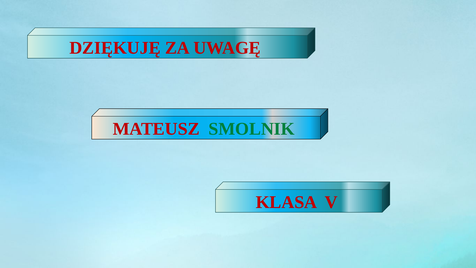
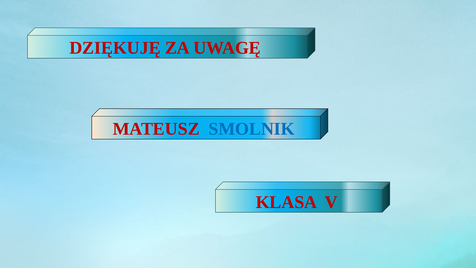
SMOLNIK colour: green -> blue (252, 129)
